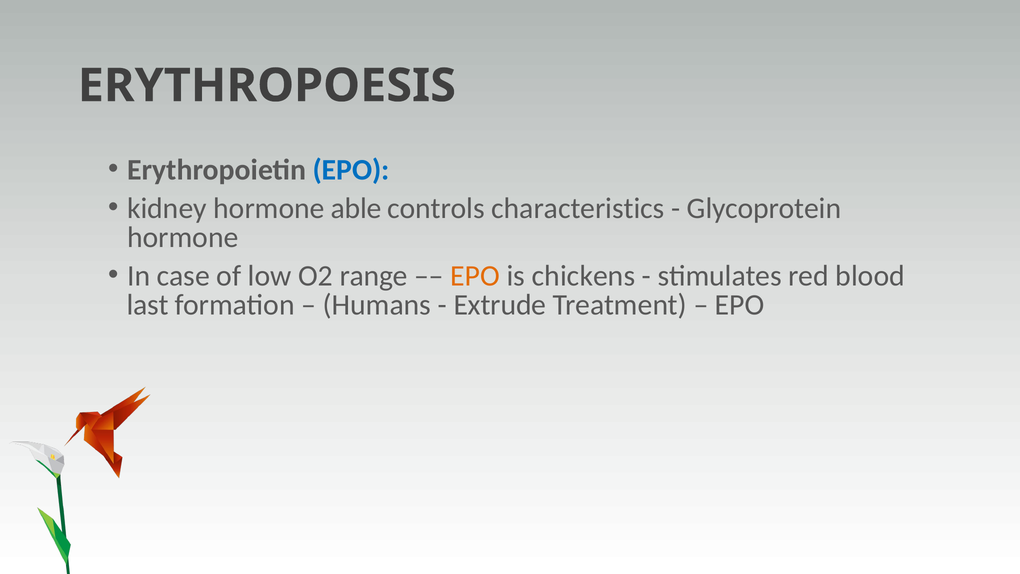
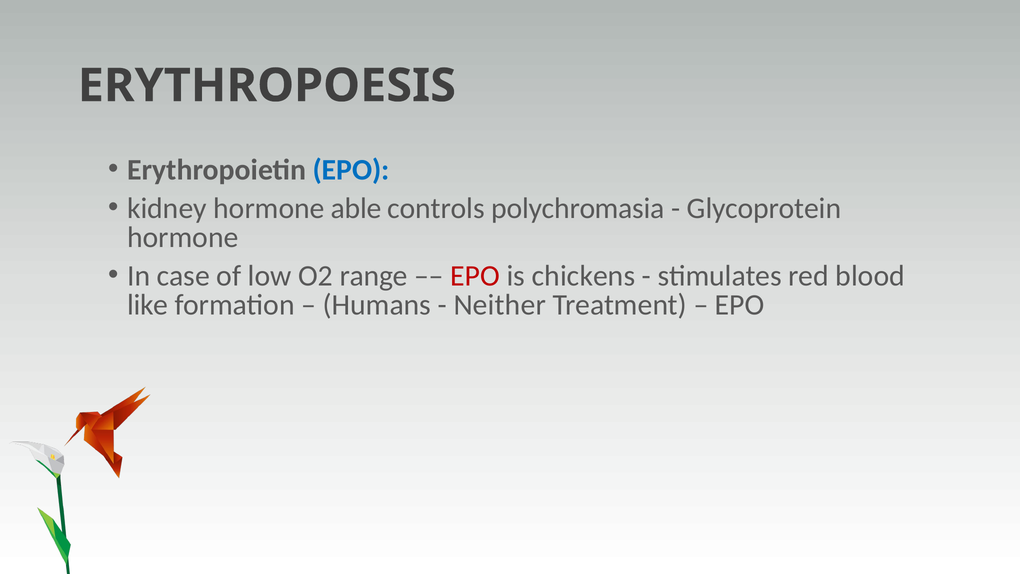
characteristics: characteristics -> polychromasia (578, 208)
EPO colour: orange -> red (475, 276)
last: last -> like (148, 305)
Extrude: Extrude -> Neither (500, 305)
